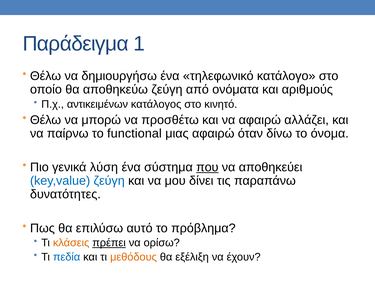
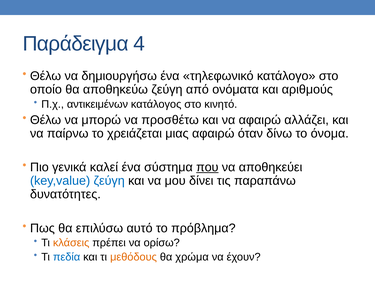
1: 1 -> 4 (139, 44)
functional: functional -> χρειάζεται (135, 133)
λύση: λύση -> καλεί (104, 167)
πρέπει underline: present -> none (109, 242)
εξέλιξη: εξέλιξη -> χρώμα (192, 256)
